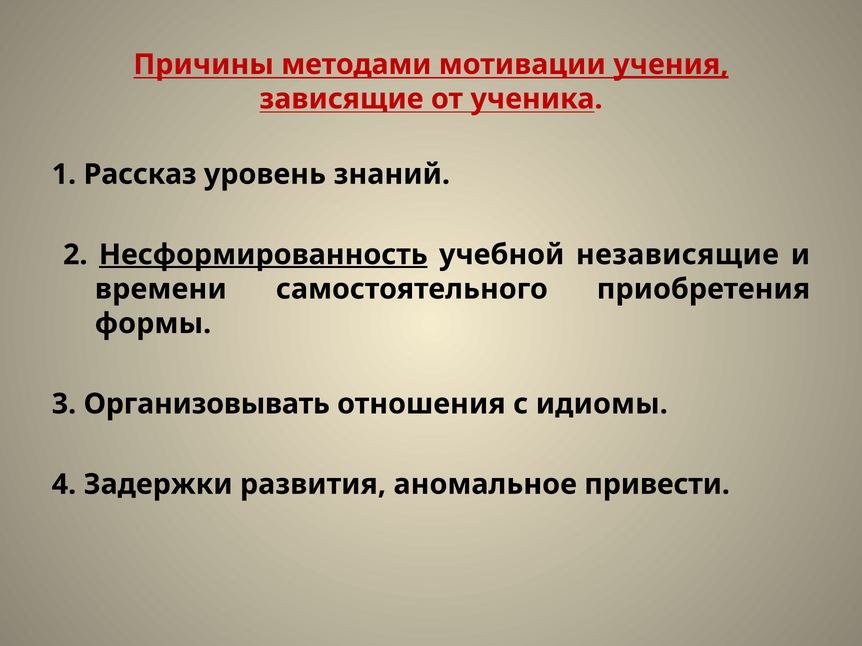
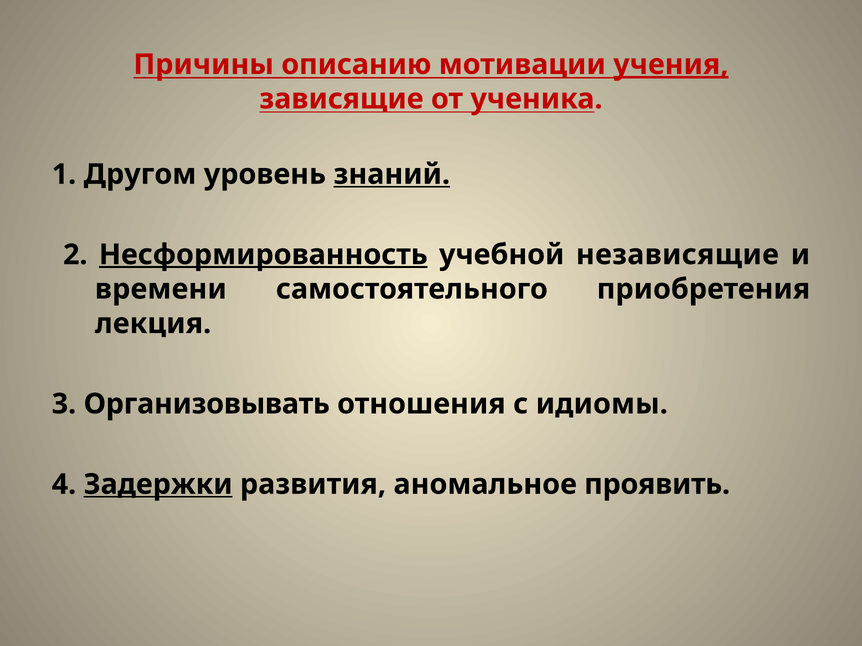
методами: методами -> описанию (356, 65)
Рассказ: Рассказ -> Другом (140, 174)
знаний underline: none -> present (392, 174)
формы: формы -> лекция (153, 324)
Задержки underline: none -> present (158, 485)
привести: привести -> проявить (657, 485)
